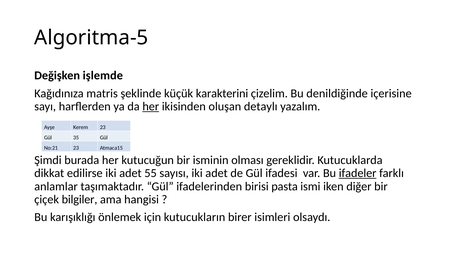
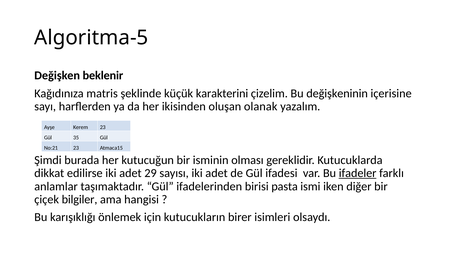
işlemde: işlemde -> beklenir (103, 76)
denildiğinde: denildiğinde -> değişkeninin (337, 93)
her underline: present -> none (151, 107)
detaylı: detaylı -> olanak (261, 107)
55: 55 -> 29 (151, 173)
